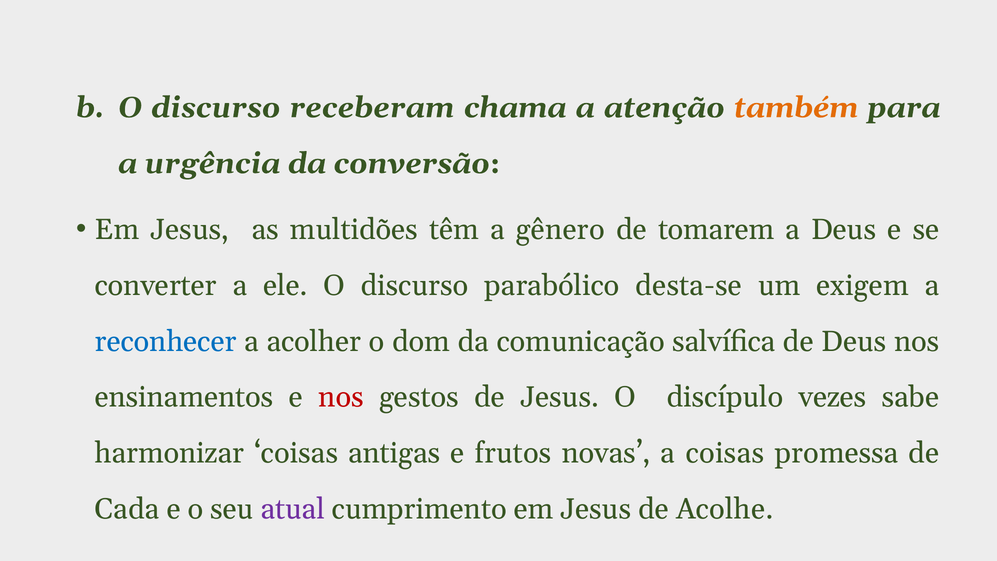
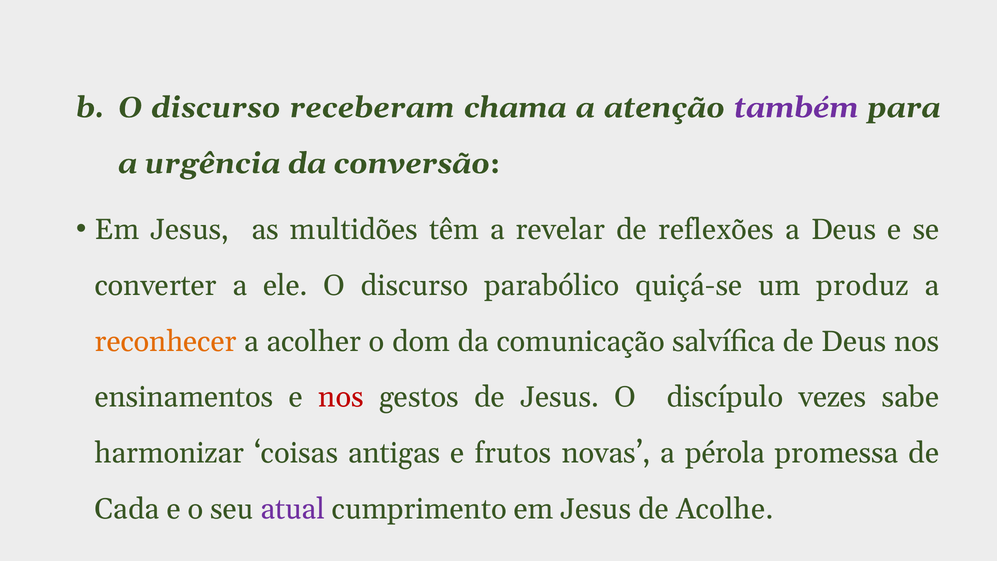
também colour: orange -> purple (796, 108)
gênero: gênero -> revelar (560, 230)
tomarem: tomarem -> reflexões (716, 230)
desta-se: desta-se -> quiçá-se (689, 286)
exigem: exigem -> produz (862, 286)
reconhecer colour: blue -> orange (166, 341)
a coisas: coisas -> pérola (725, 453)
